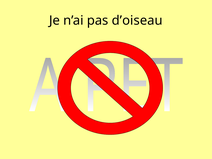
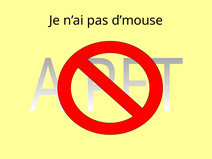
d’oiseau: d’oiseau -> d’mouse (137, 21)
